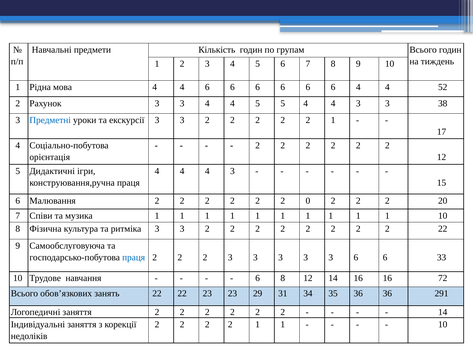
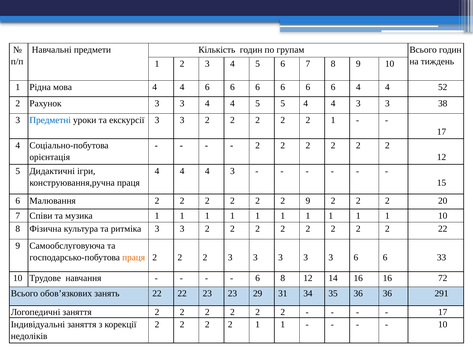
2 0: 0 -> 9 (308, 201)
праця colour: blue -> orange (134, 258)
14: 14 -> 17 (443, 313)
